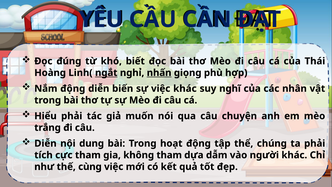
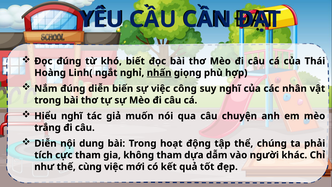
ngắt underline: present -> none (106, 73)
Nắm động: động -> đúng (73, 88)
việc khác: khác -> công (185, 88)
Hiểu phải: phải -> nghĩ (72, 116)
